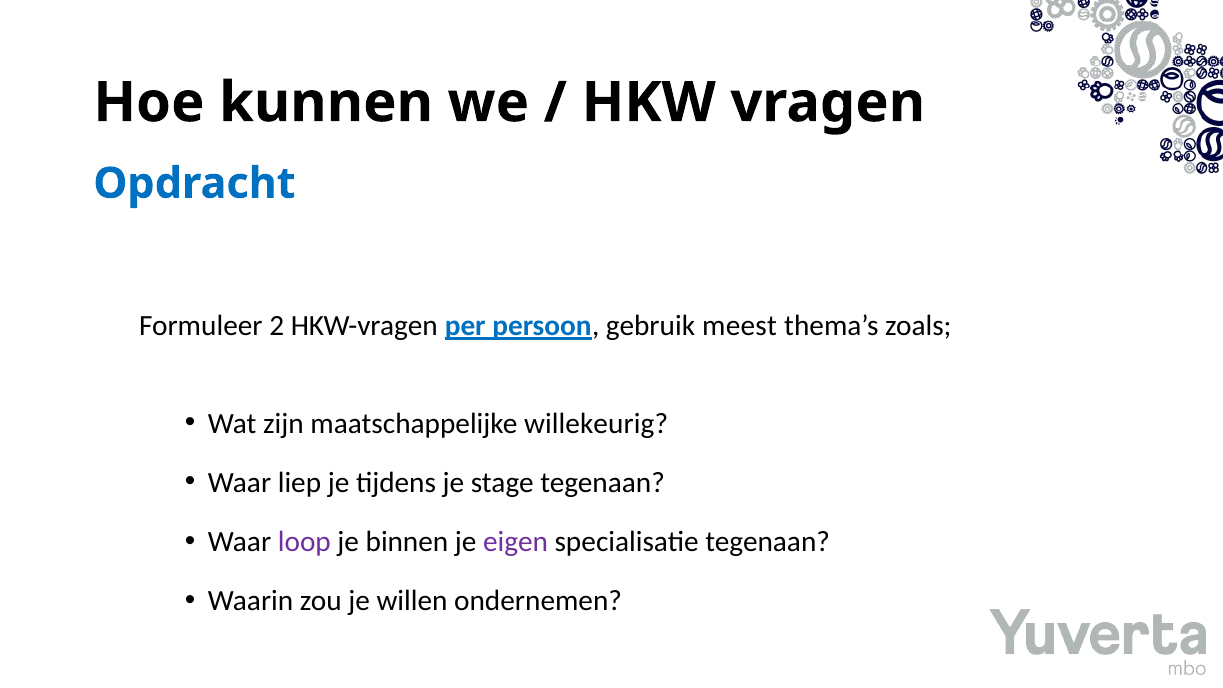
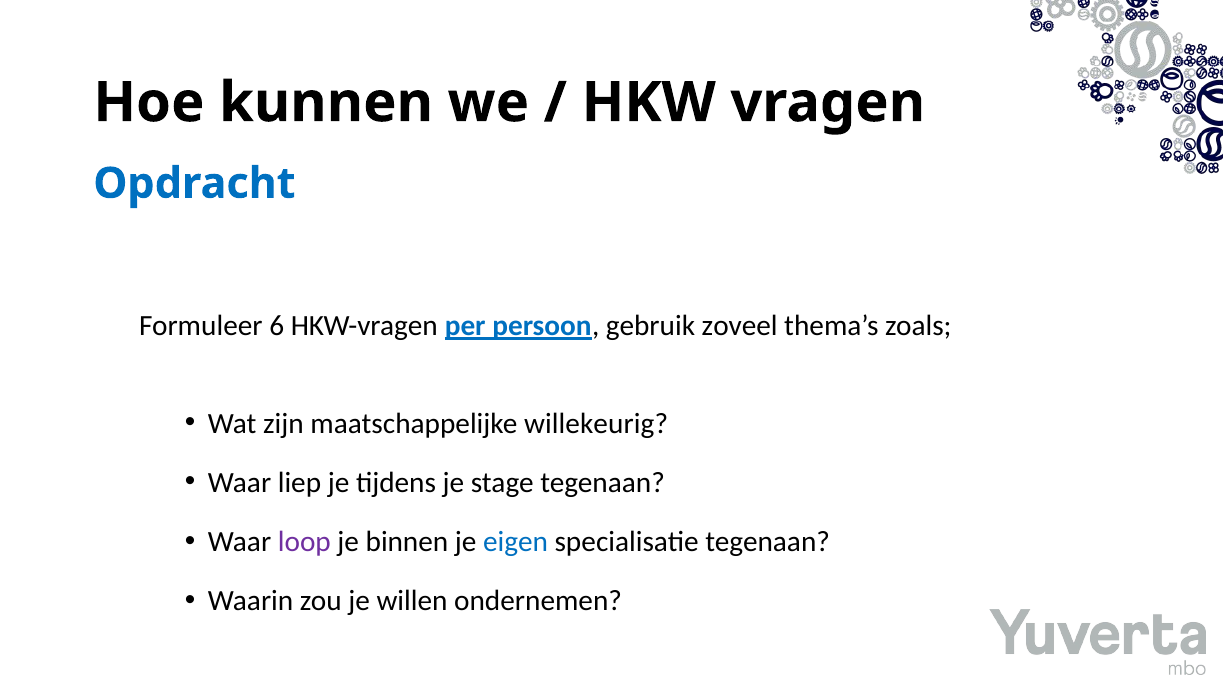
2: 2 -> 6 (277, 326)
meest: meest -> zoveel (740, 326)
eigen colour: purple -> blue (516, 542)
